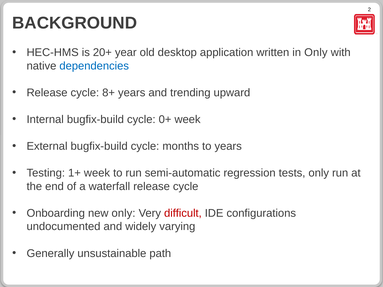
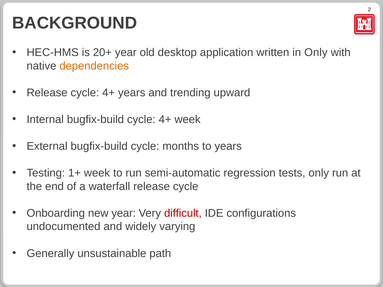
dependencies colour: blue -> orange (94, 66)
Release cycle 8+: 8+ -> 4+ (109, 93)
bugfix-build cycle 0+: 0+ -> 4+ (165, 120)
new only: only -> year (124, 213)
